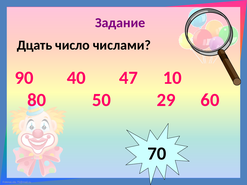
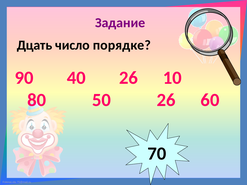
числами: числами -> порядке (122, 45)
40 47: 47 -> 26 (129, 78)
50 29: 29 -> 26 (166, 100)
